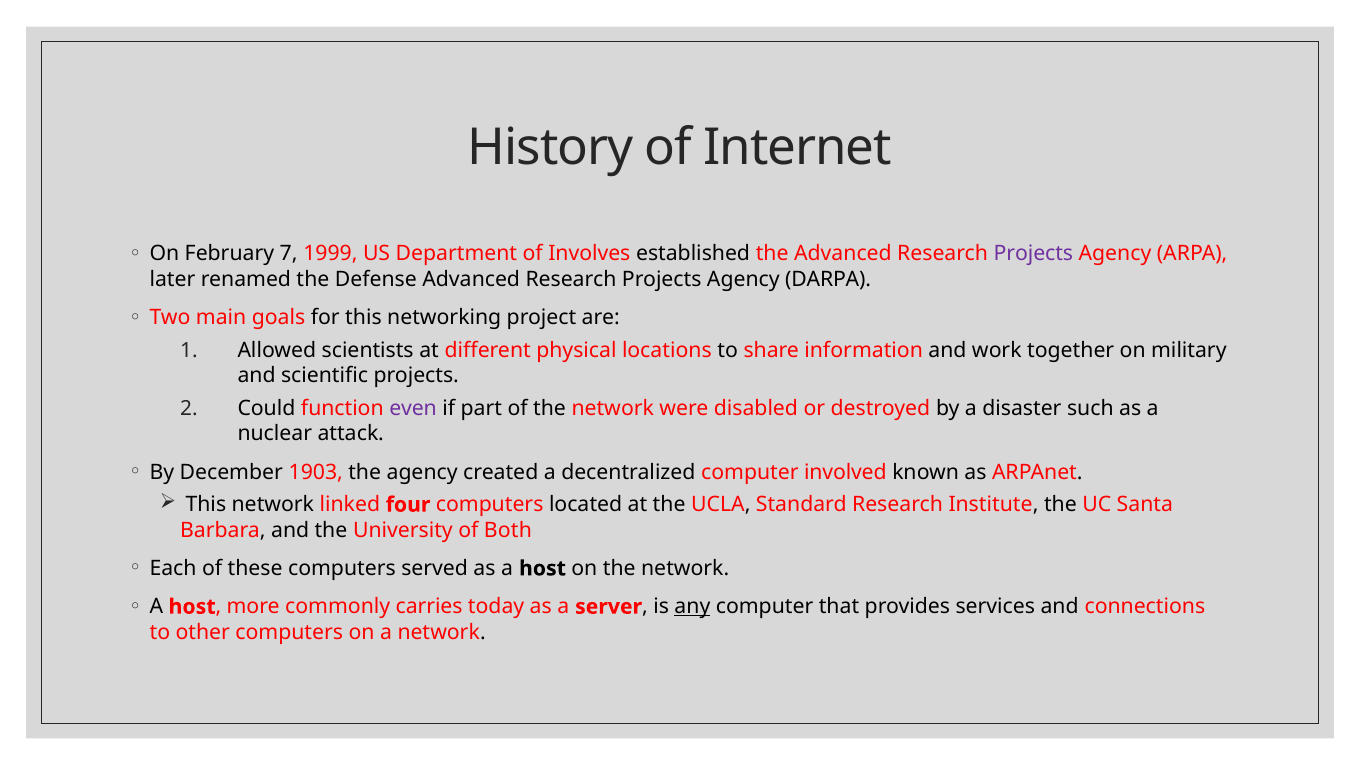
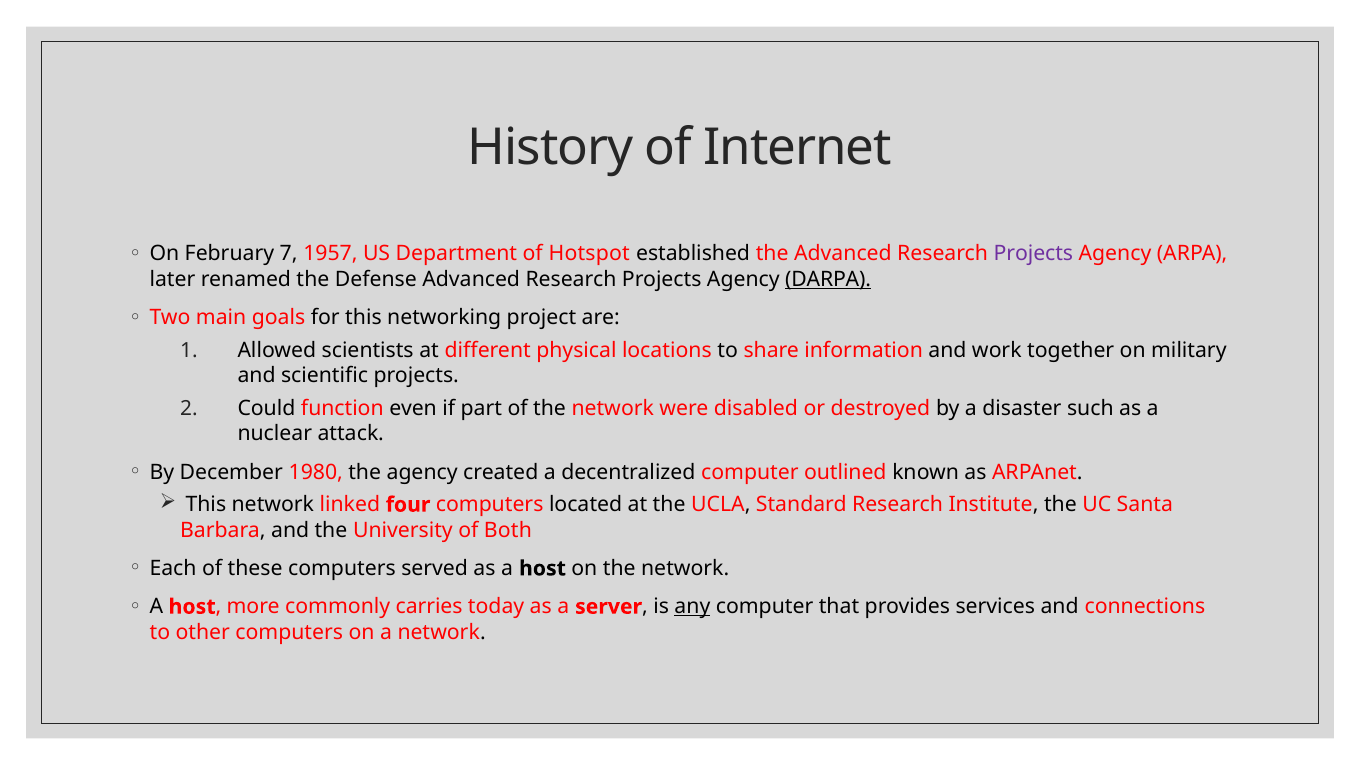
1999: 1999 -> 1957 (330, 254)
Involves: Involves -> Hotspot (589, 254)
DARPA underline: none -> present (828, 279)
even colour: purple -> black (413, 408)
1903: 1903 -> 1980 (316, 472)
involved: involved -> outlined (845, 472)
